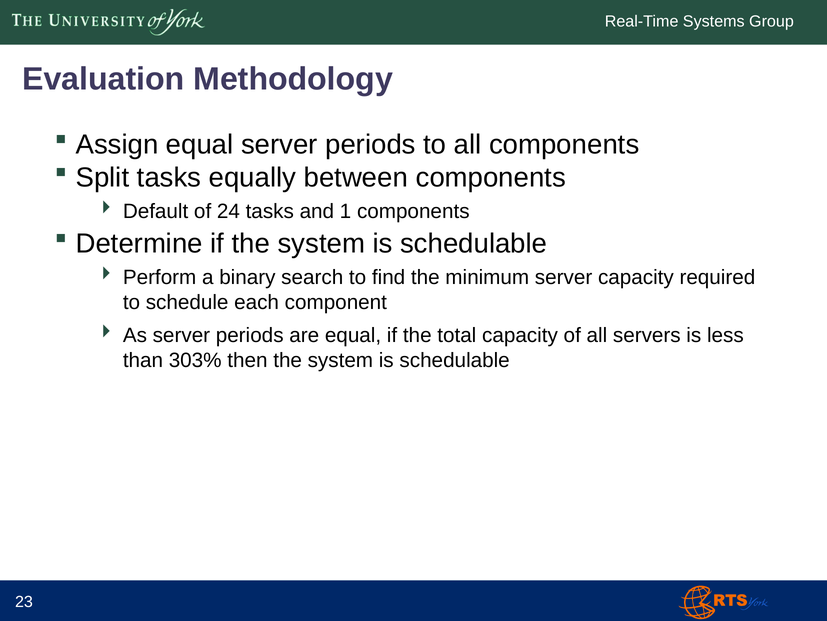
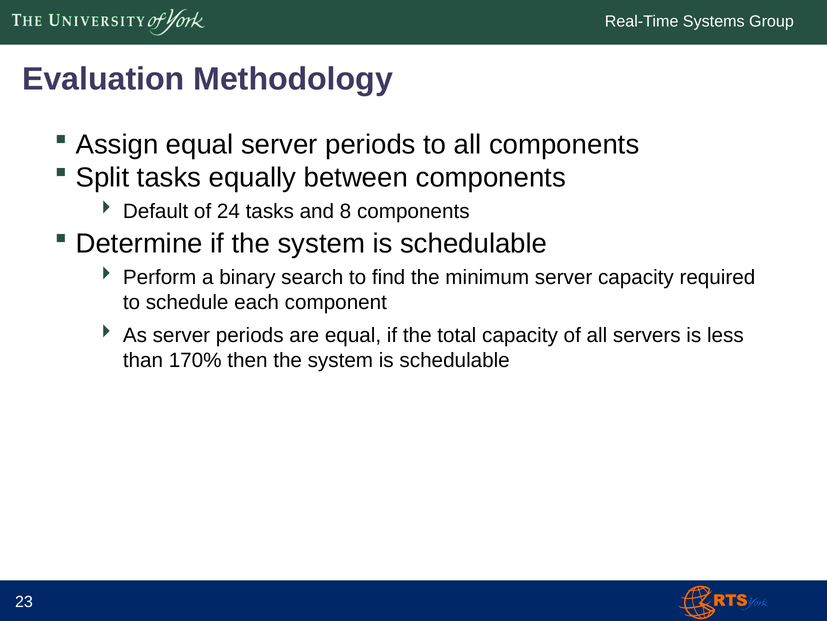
1: 1 -> 8 (345, 211)
303%: 303% -> 170% (195, 360)
